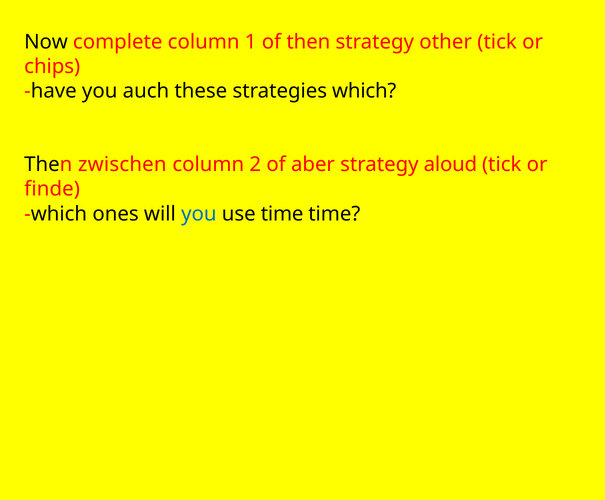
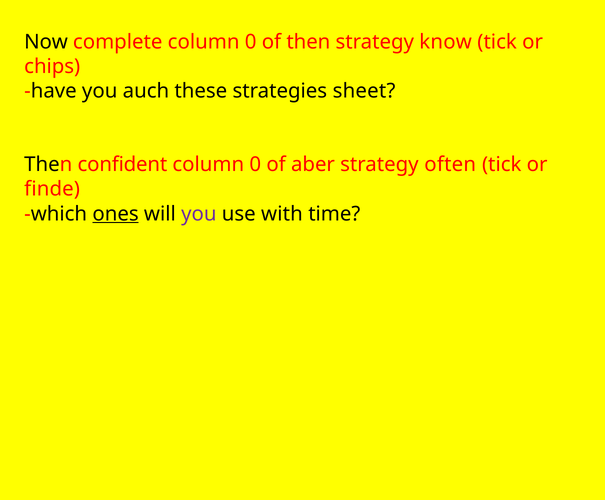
complete column 1: 1 -> 0 (251, 42)
other: other -> know (446, 42)
strategies which: which -> sheet (364, 91)
zwischen: zwischen -> confident (122, 165)
2: 2 -> 0 (255, 165)
aloud: aloud -> often (450, 165)
ones underline: none -> present (116, 214)
you colour: blue -> purple (199, 214)
use time: time -> with (282, 214)
